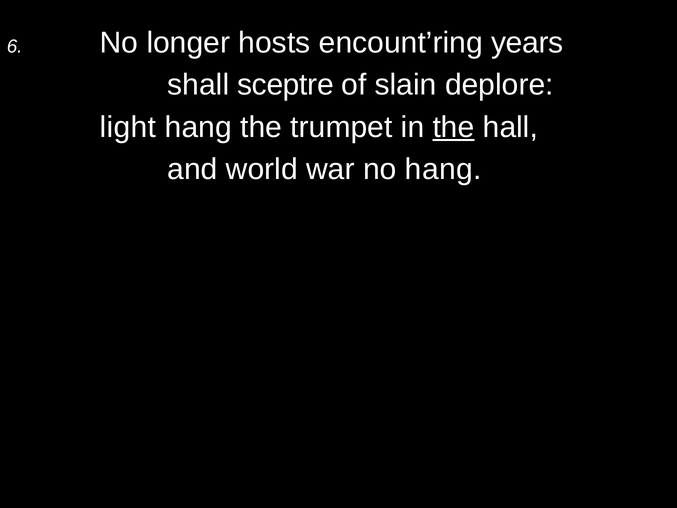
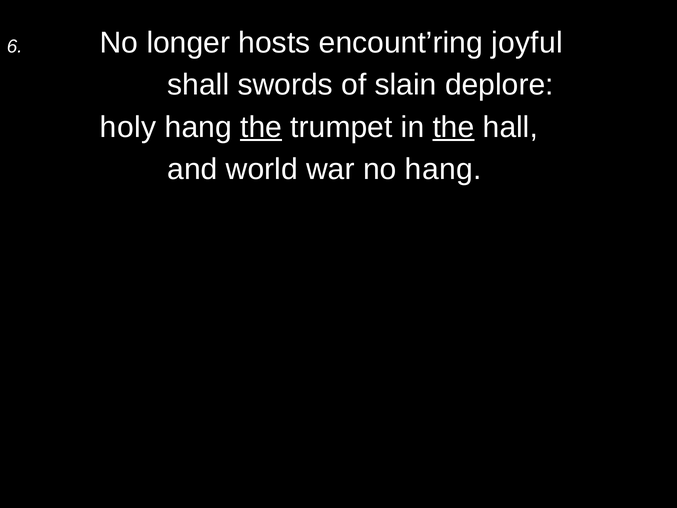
years: years -> joyful (527, 43)
sceptre: sceptre -> swords (285, 85)
light: light -> holy (128, 127)
the underline: none -> present (261, 127)
